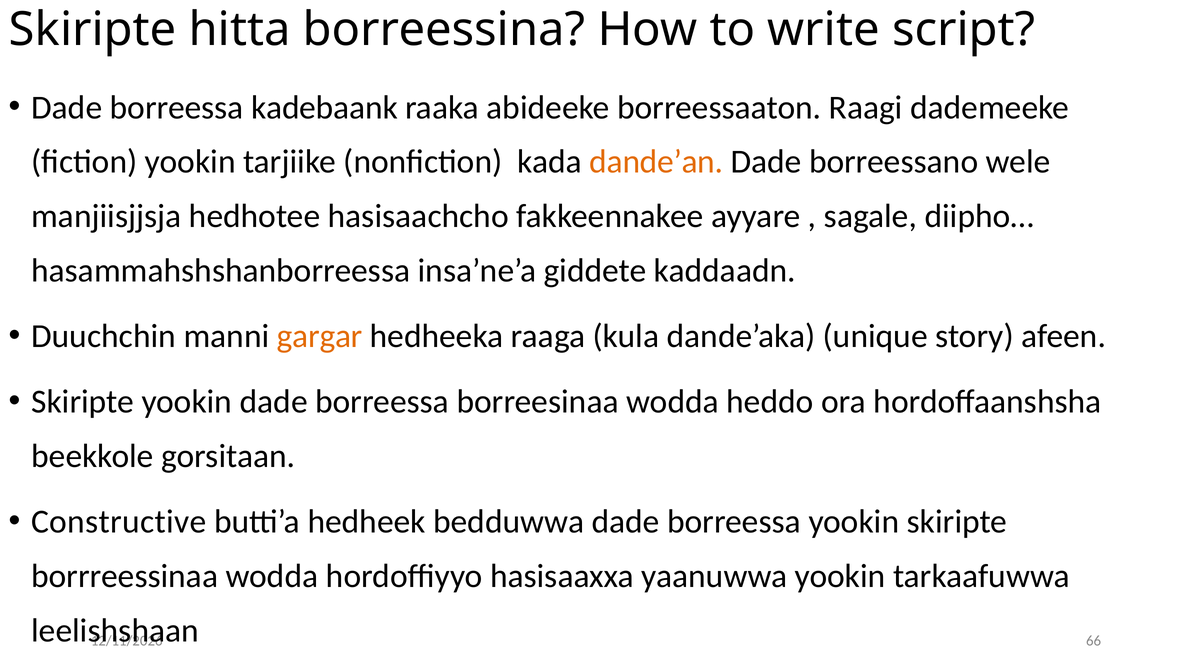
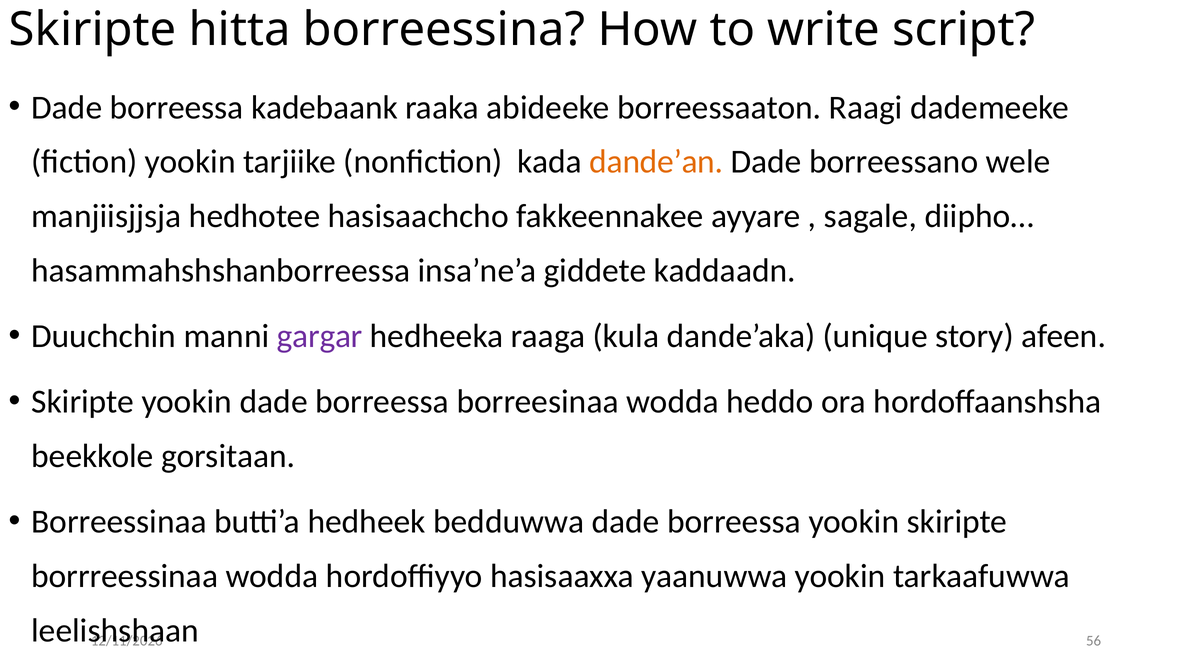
gargar colour: orange -> purple (320, 336)
Constructive: Constructive -> Borreessinaa (119, 521)
66: 66 -> 56 (1094, 640)
